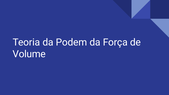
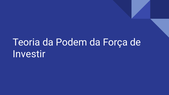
Volume: Volume -> Investir (29, 54)
